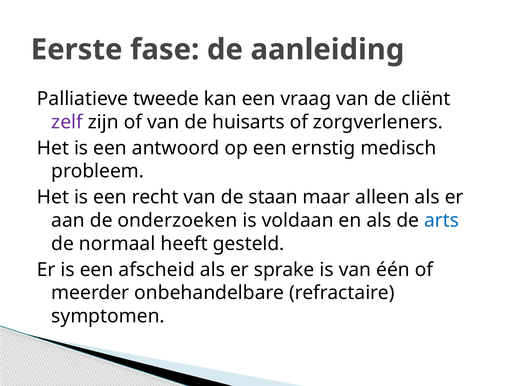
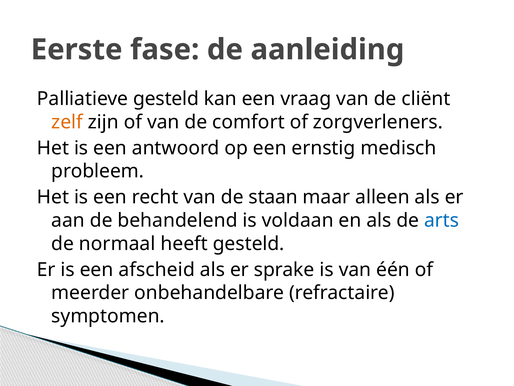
Palliatieve tweede: tweede -> gesteld (166, 99)
zelf colour: purple -> orange (67, 122)
huisarts: huisarts -> comfort (248, 122)
onderzoeken: onderzoeken -> behandelend (178, 220)
